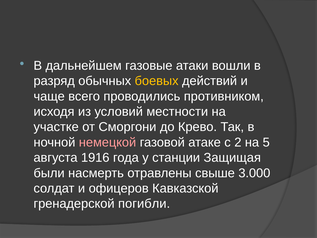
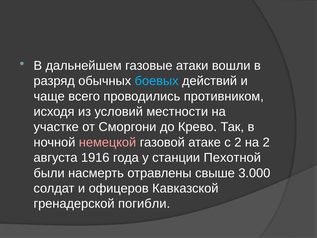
боевых colour: yellow -> light blue (157, 81)
на 5: 5 -> 2 (266, 142)
Защищая: Защищая -> Пехотной (232, 158)
